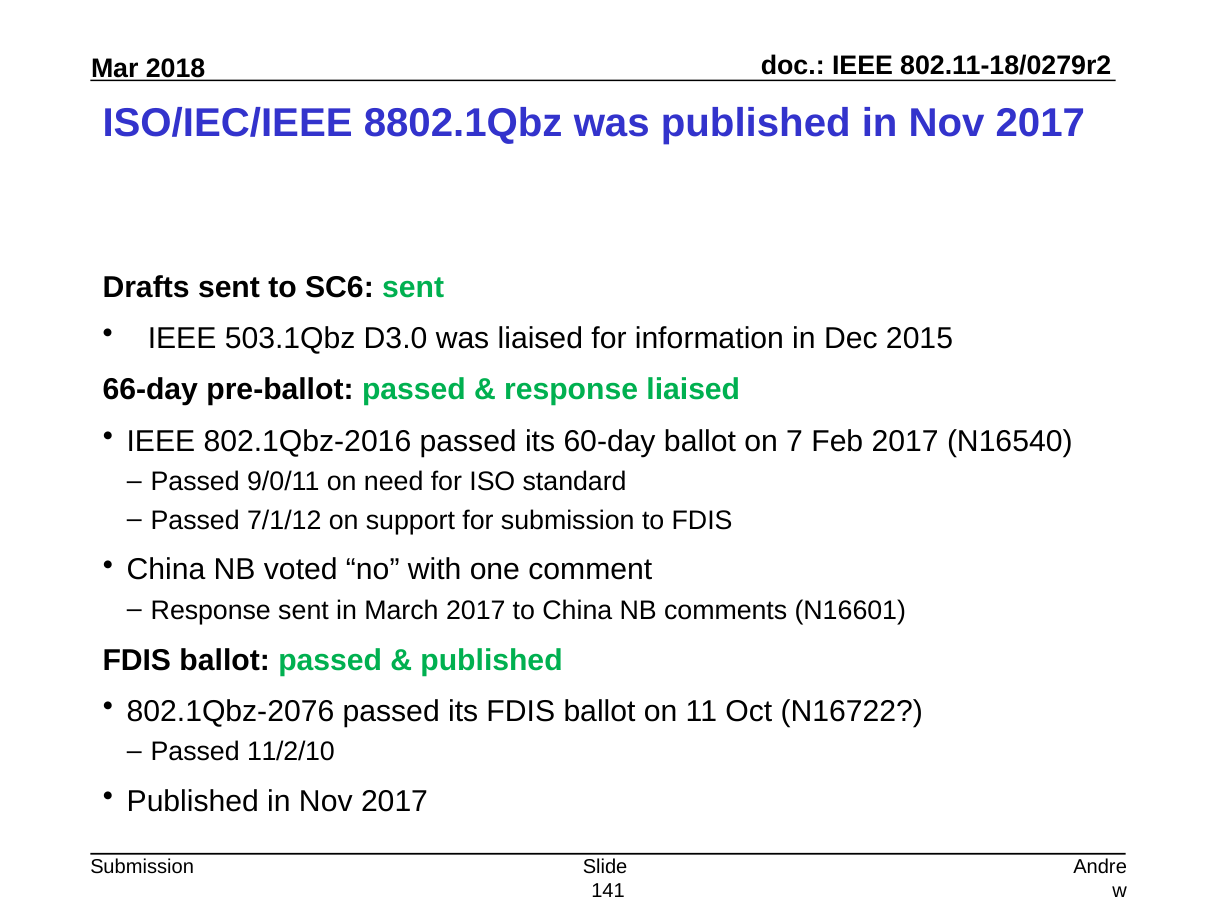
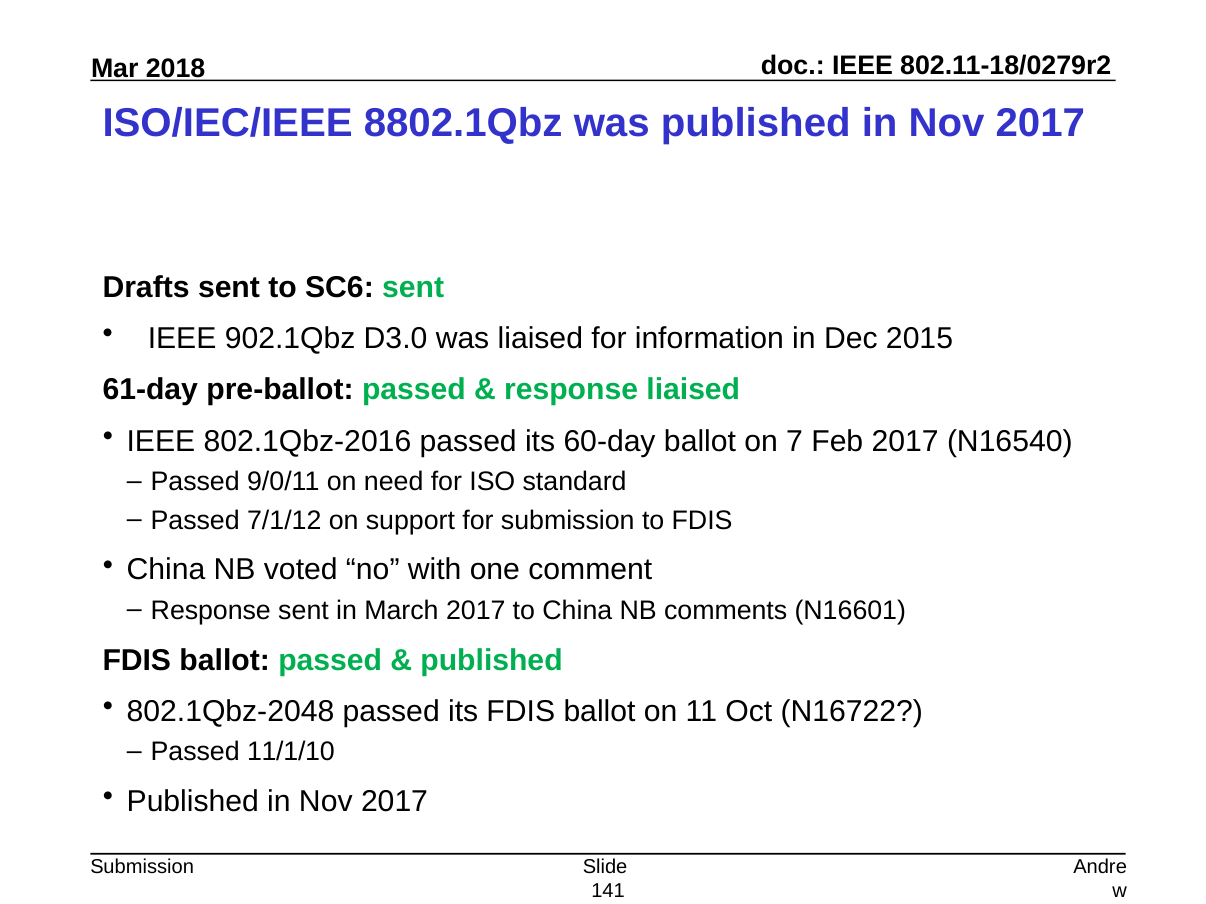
503.1Qbz: 503.1Qbz -> 902.1Qbz (290, 339)
66-day: 66-day -> 61-day (150, 390)
802.1Qbz-2076: 802.1Qbz-2076 -> 802.1Qbz-2048 (230, 712)
11/2/10: 11/2/10 -> 11/1/10 (291, 752)
